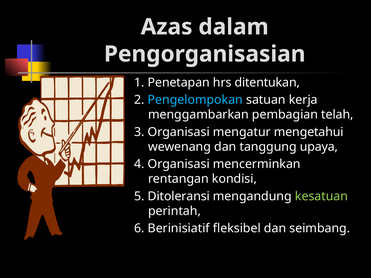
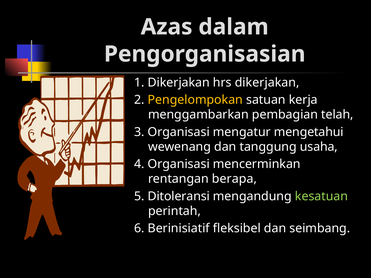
1 Penetapan: Penetapan -> Dikerjakan (179, 83)
hrs ditentukan: ditentukan -> dikerjakan (267, 83)
Pengelompokan colour: light blue -> yellow (195, 100)
upaya: upaya -> usaha (319, 147)
kondisi: kondisi -> berapa (234, 179)
